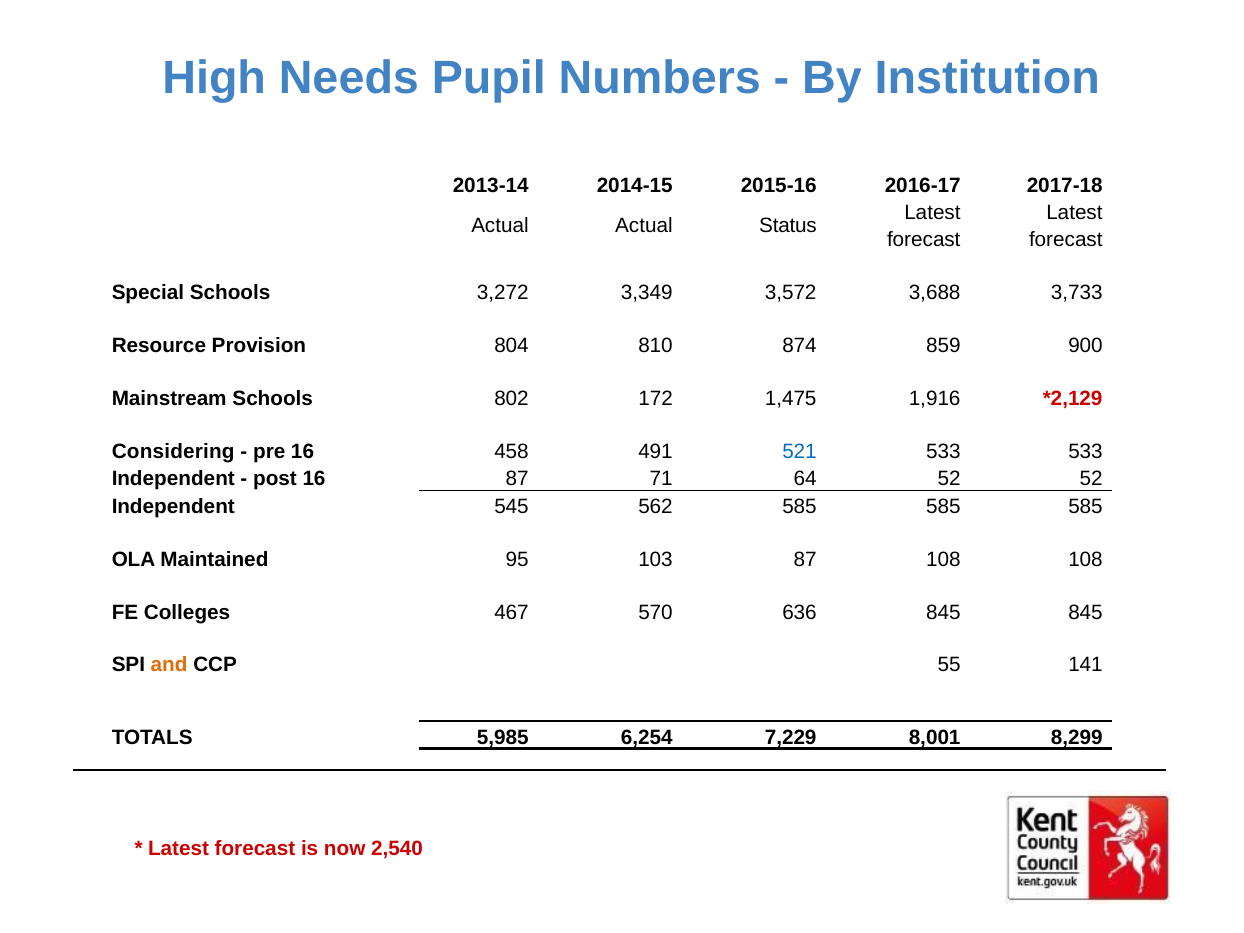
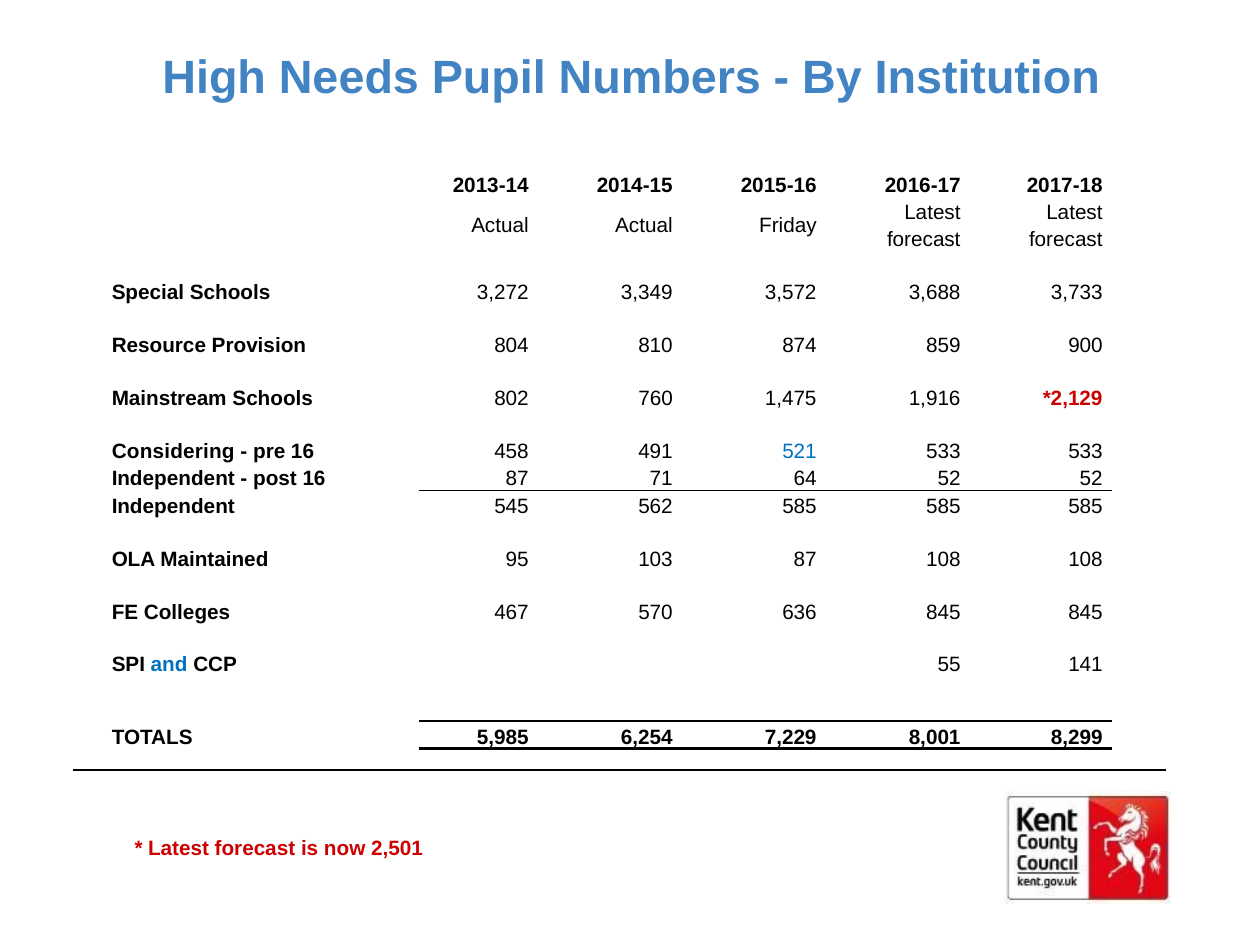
Status: Status -> Friday (788, 226)
172: 172 -> 760 (656, 399)
and colour: orange -> blue (169, 665)
2,540: 2,540 -> 2,501 (397, 849)
